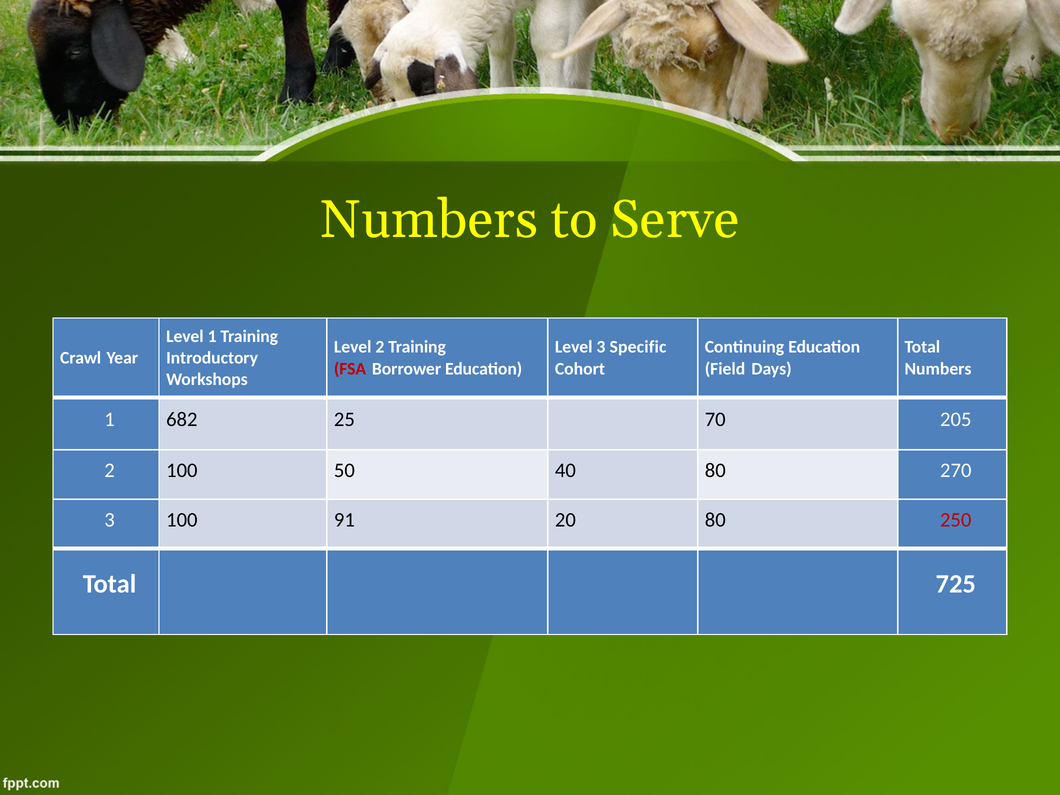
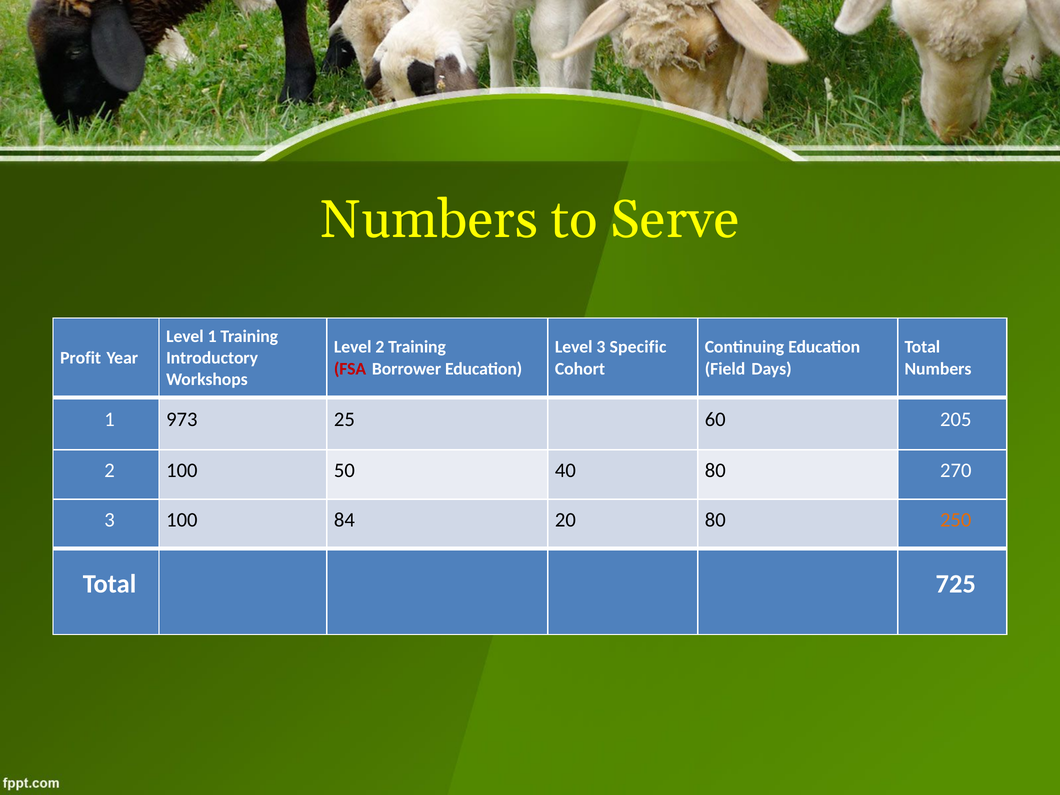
Crawl: Crawl -> Profit (81, 358)
682: 682 -> 973 (182, 419)
70: 70 -> 60 (715, 419)
91: 91 -> 84 (344, 520)
250 colour: red -> orange (956, 520)
